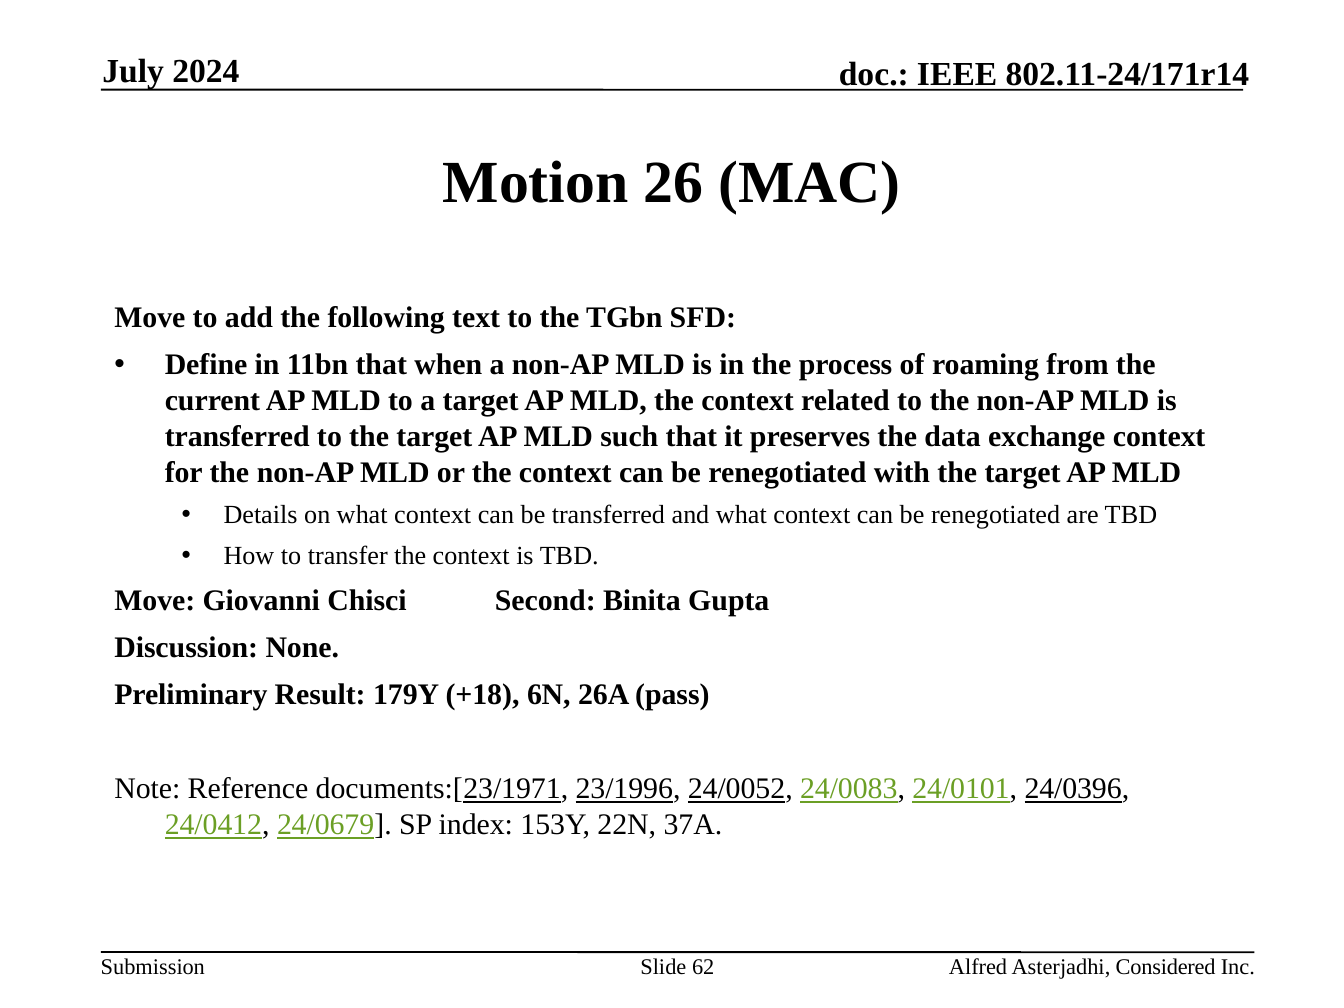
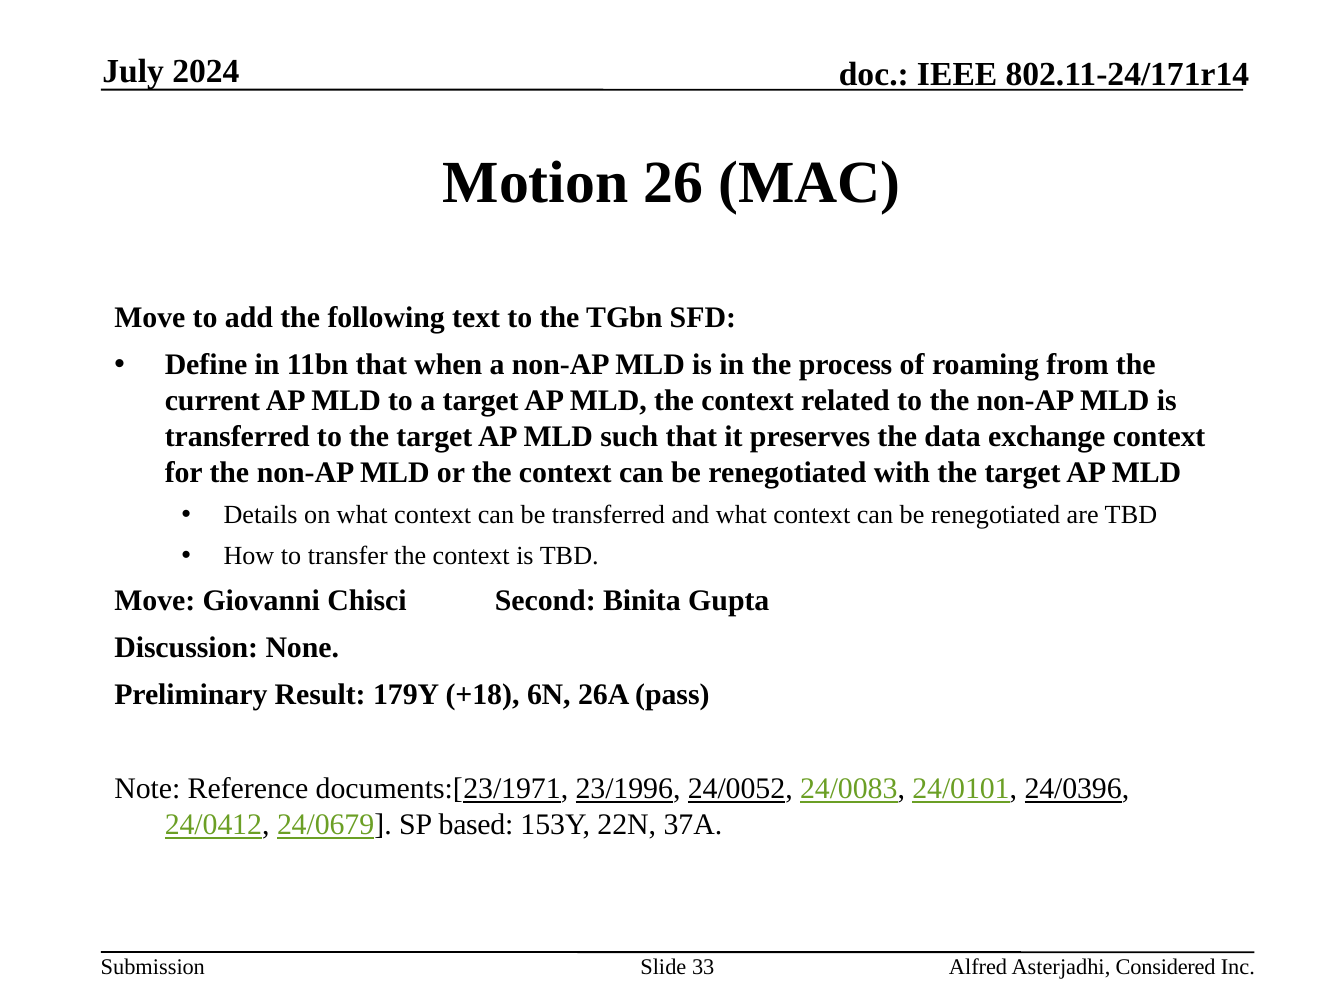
index: index -> based (476, 825)
62: 62 -> 33 (703, 967)
